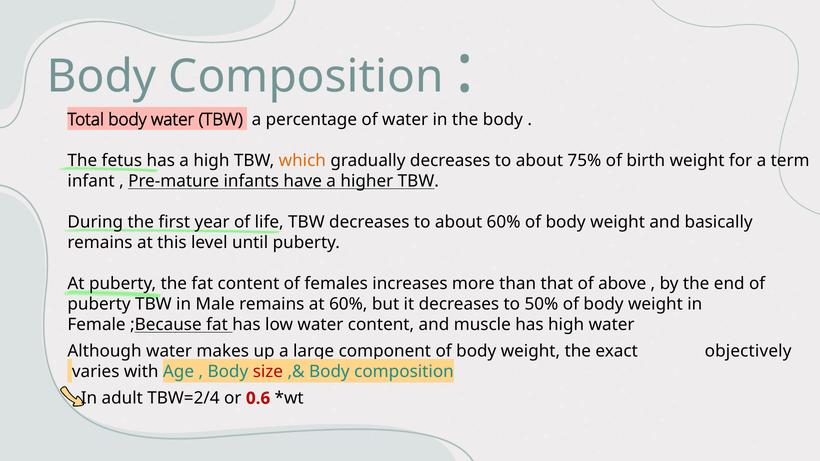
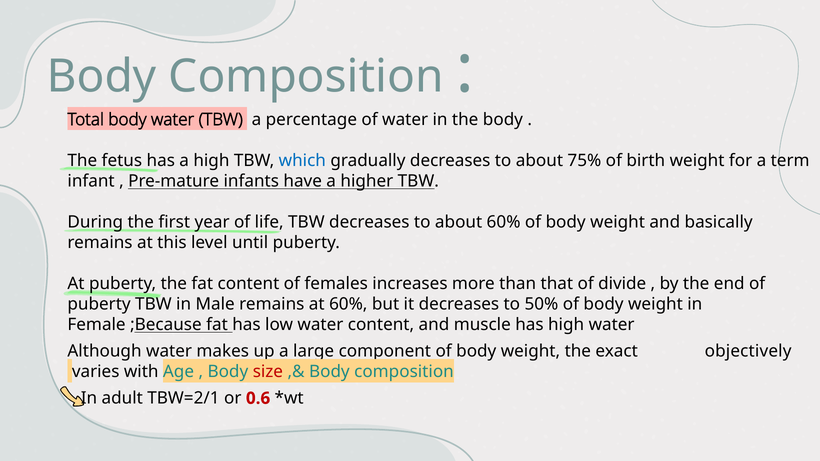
which colour: orange -> blue (302, 161)
above: above -> divide (622, 284)
TBW=2/4: TBW=2/4 -> TBW=2/1 (183, 398)
